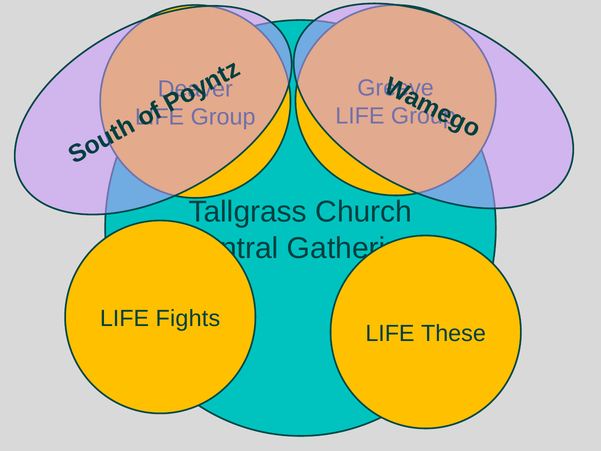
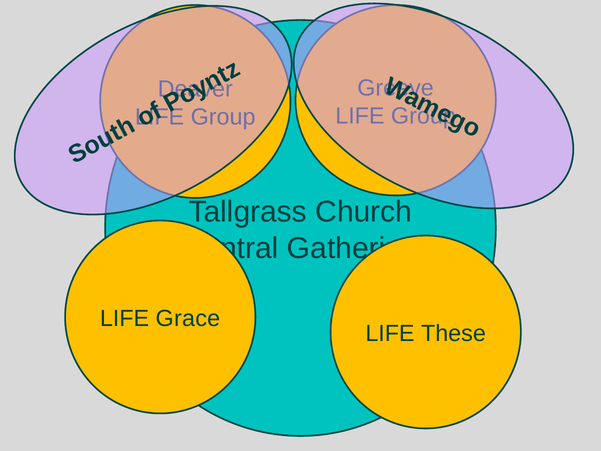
Fights: Fights -> Grace (188, 318)
